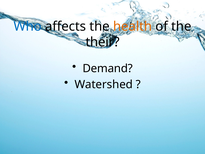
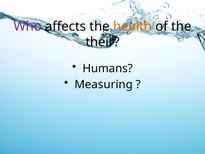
Who colour: blue -> purple (28, 26)
Demand: Demand -> Humans (108, 68)
Watershed: Watershed -> Measuring (104, 84)
